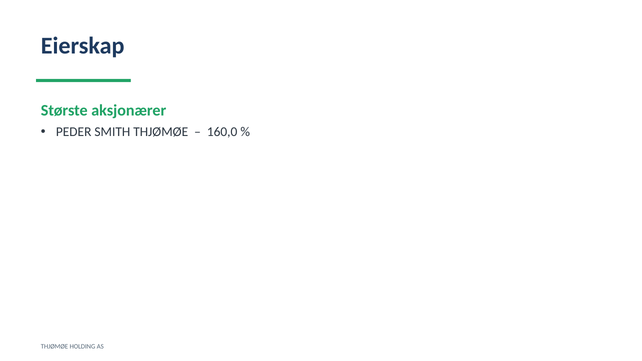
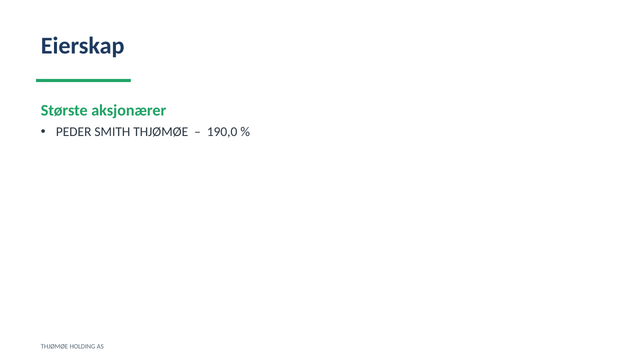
160,0: 160,0 -> 190,0 (222, 132)
